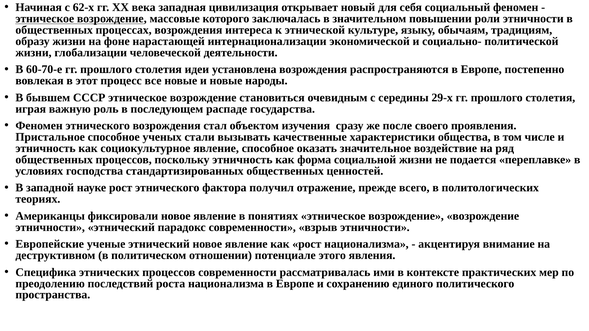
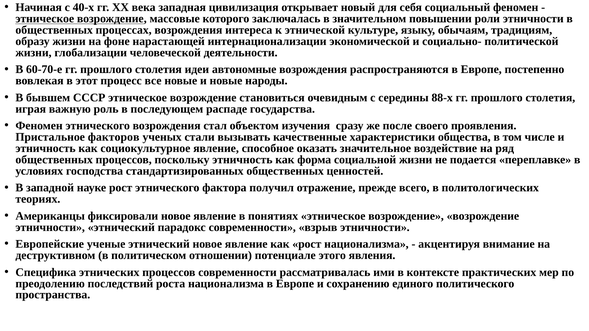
62-х: 62-х -> 40-х (83, 7)
установлена: установлена -> автономные (244, 70)
29-х: 29-х -> 88-х (442, 98)
Пристальное способное: способное -> факторов (114, 137)
